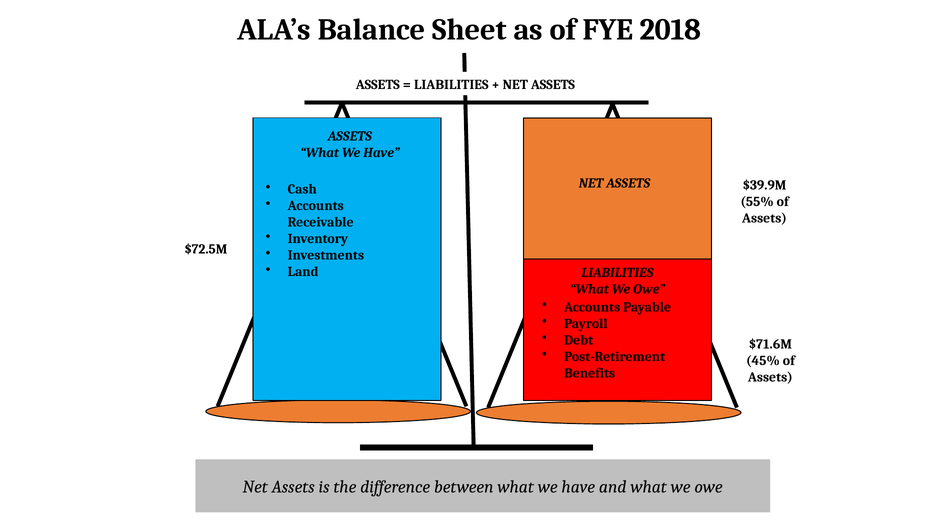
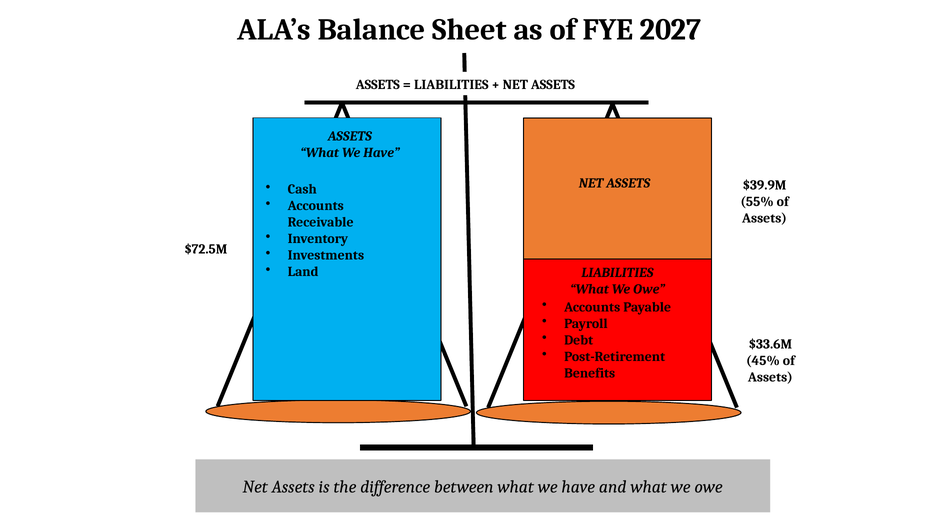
2018: 2018 -> 2027 (670, 30)
$71.6M: $71.6M -> $33.6M (770, 344)
